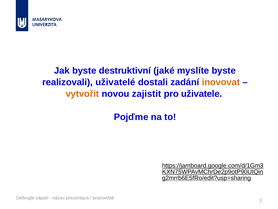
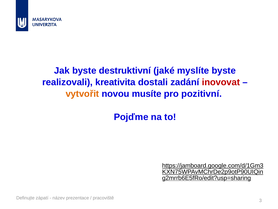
uživatelé: uživatelé -> kreativita (115, 82)
inovovat colour: orange -> red (221, 82)
zajistit: zajistit -> musíte (147, 94)
uživatele: uživatele -> pozitivní (202, 94)
